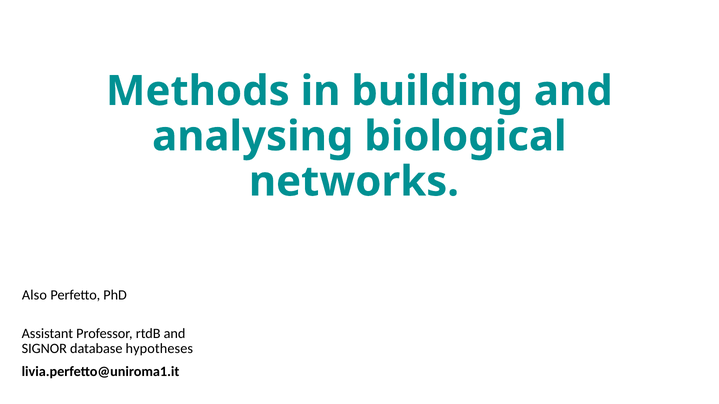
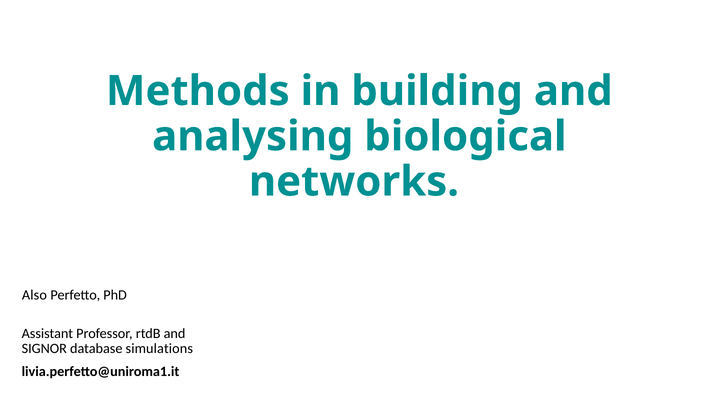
hypotheses: hypotheses -> simulations (159, 349)
